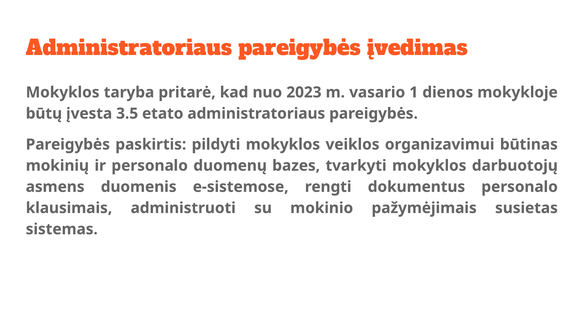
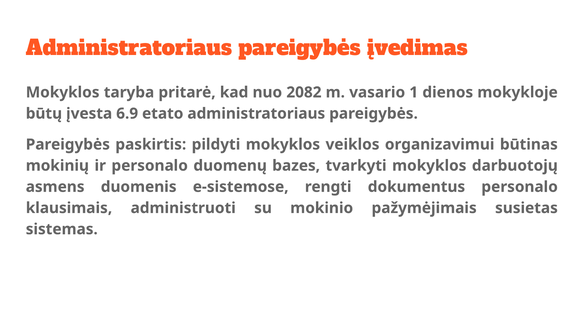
2023: 2023 -> 2082 (304, 92)
3.5: 3.5 -> 6.9 (127, 114)
